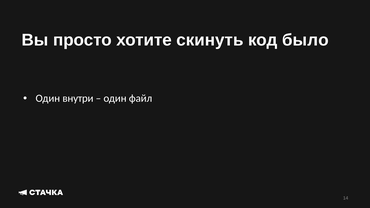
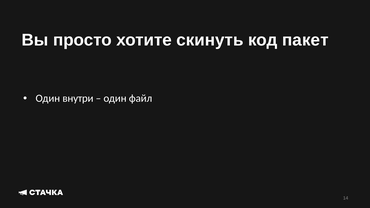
было: было -> пакет (305, 40)
